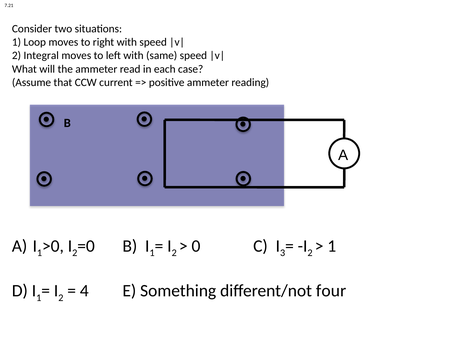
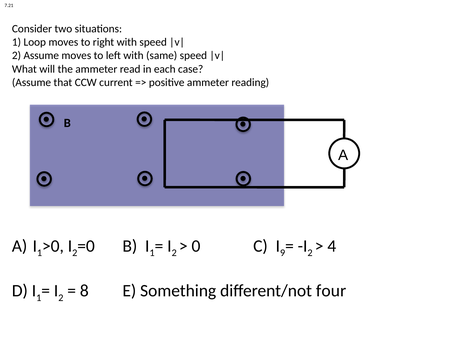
2 Integral: Integral -> Assume (41, 56)
3: 3 -> 9 (283, 253)
1: 1 -> 4 (332, 246)
4: 4 -> 8 (84, 291)
